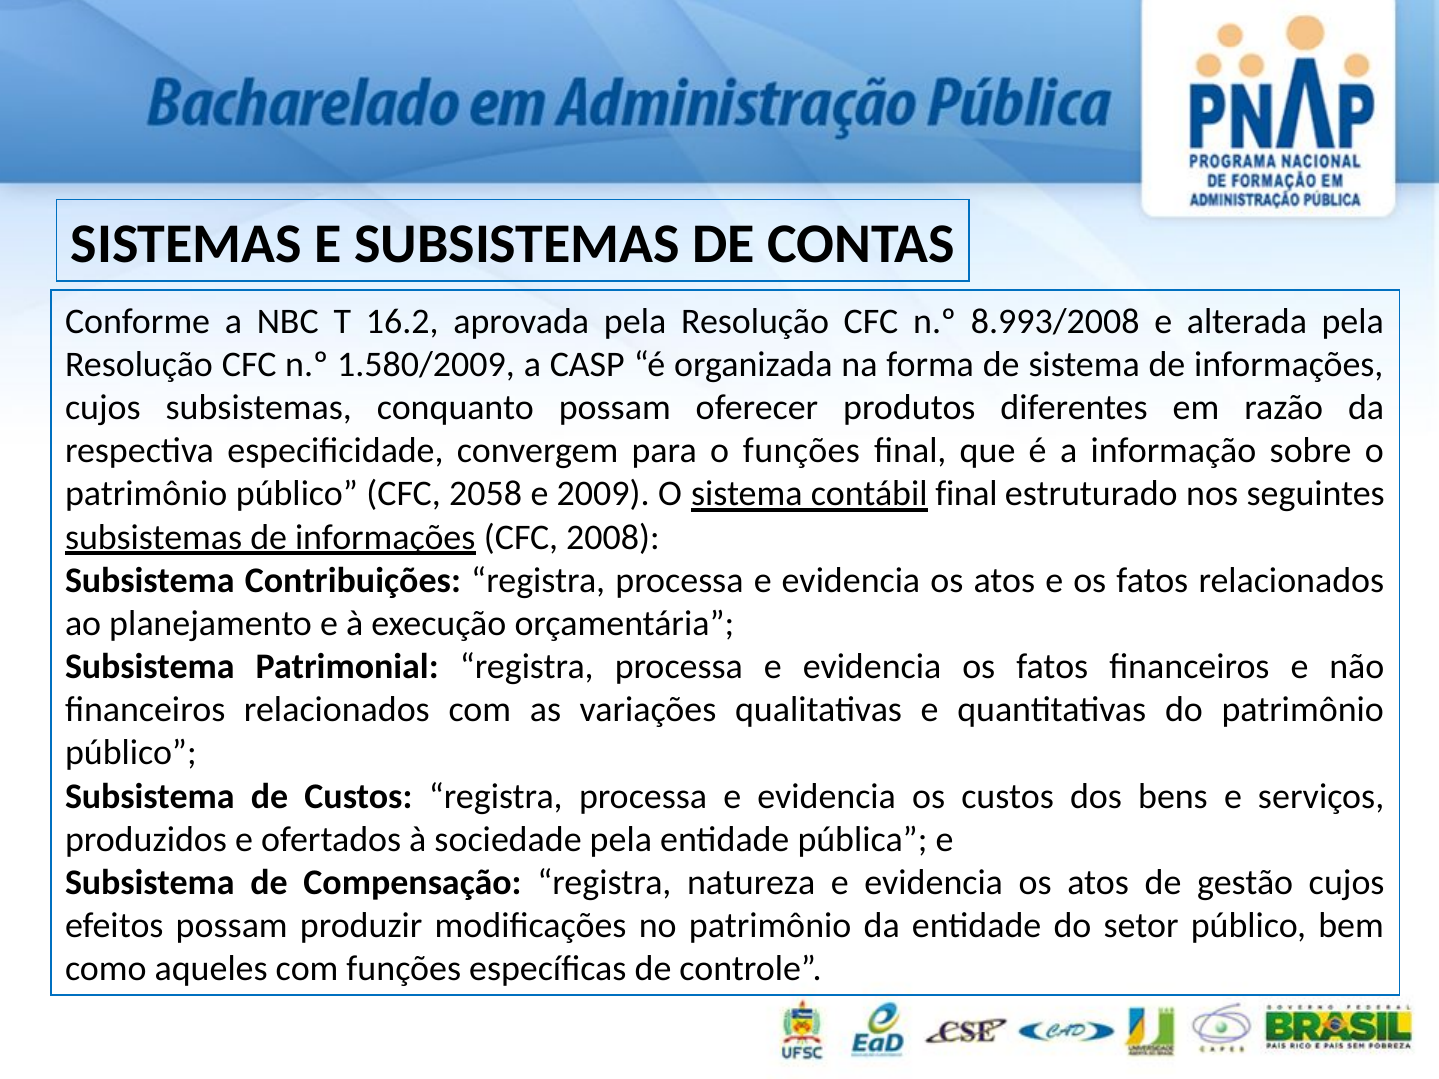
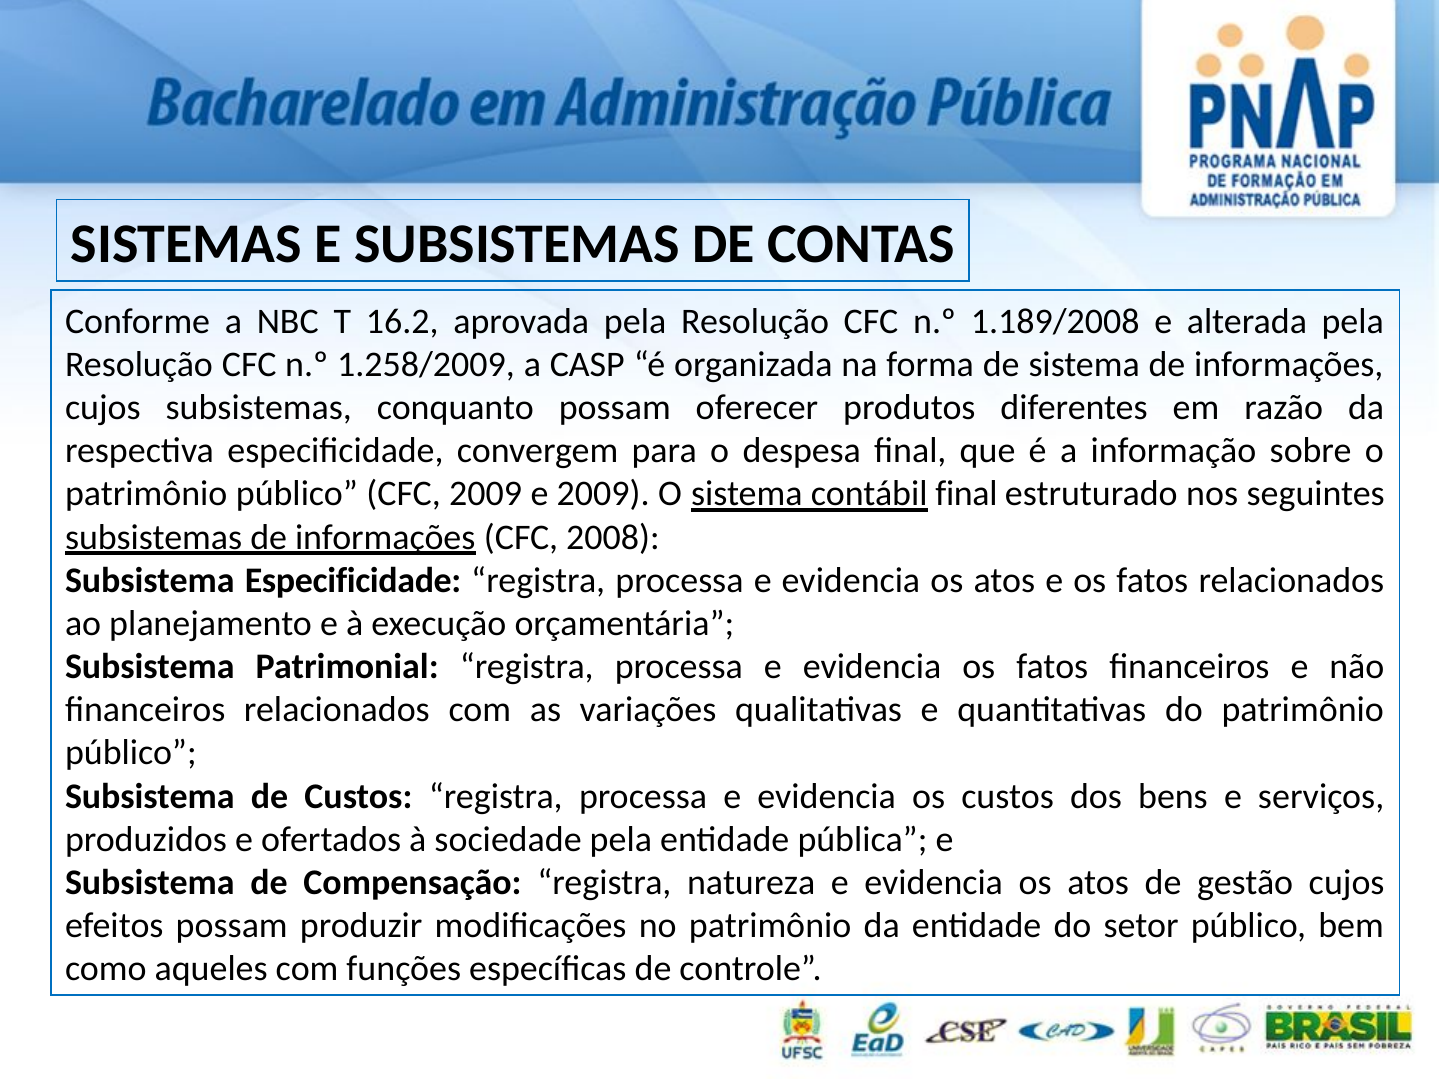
8.993/2008: 8.993/2008 -> 1.189/2008 (1055, 321)
1.580/2009: 1.580/2009 -> 1.258/2009 (426, 365)
o funções: funções -> despesa (802, 451)
CFC 2058: 2058 -> 2009 (486, 494)
Subsistema Contribuições: Contribuições -> Especificidade (353, 580)
